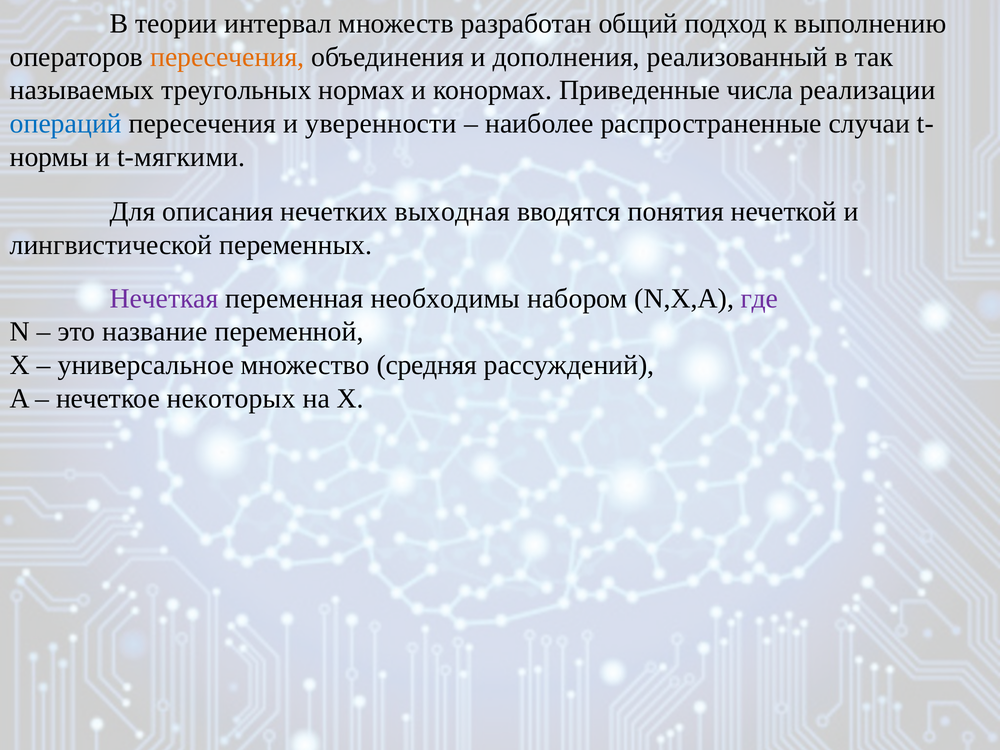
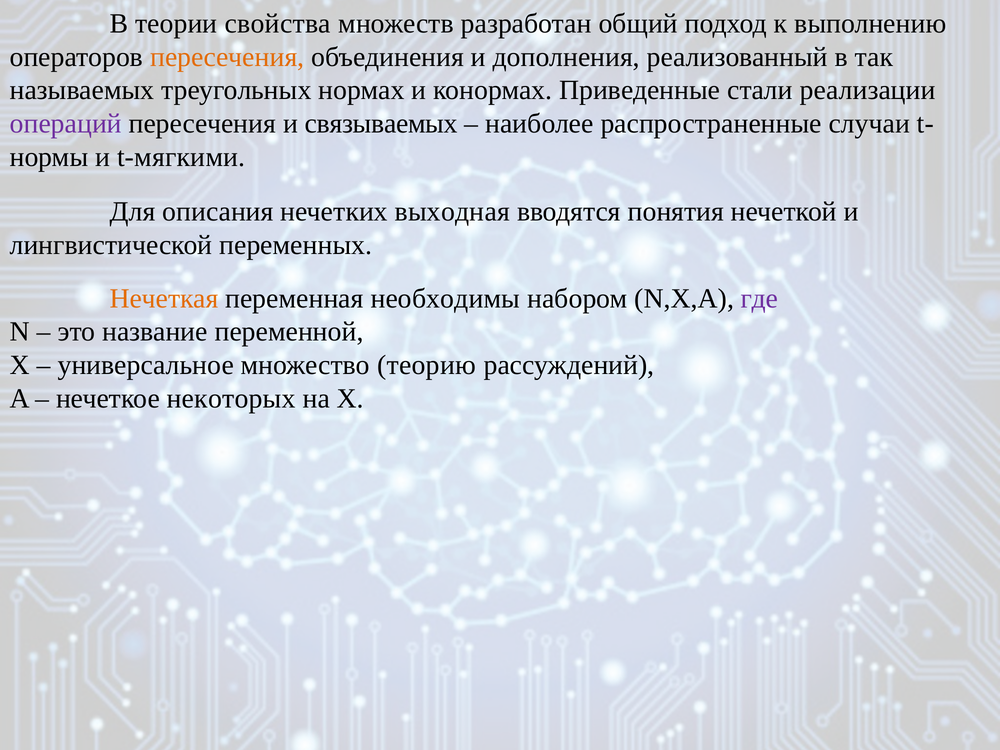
интервал: интервал -> свойства (278, 24)
числа: числа -> стали (760, 90)
операций colour: blue -> purple (66, 124)
уверенности: уверенности -> связываемых (381, 124)
Нечеткая colour: purple -> orange (164, 298)
средняя: средняя -> теорию (427, 365)
